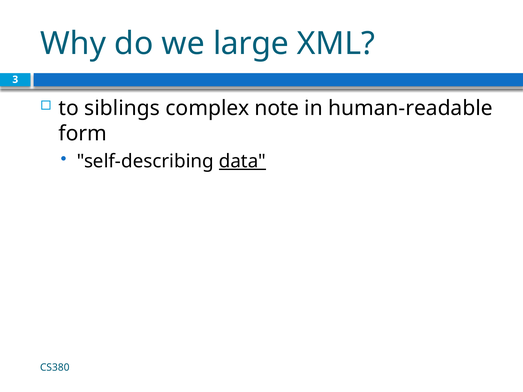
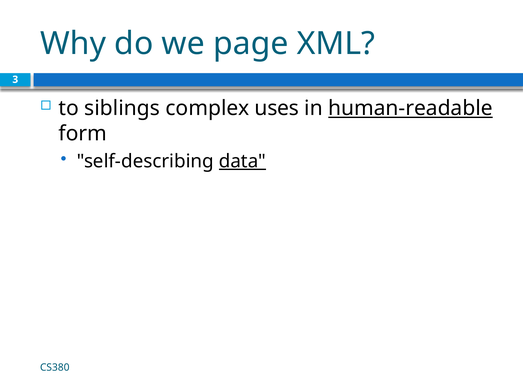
large: large -> page (251, 44)
note: note -> uses (277, 108)
human-readable underline: none -> present (410, 108)
